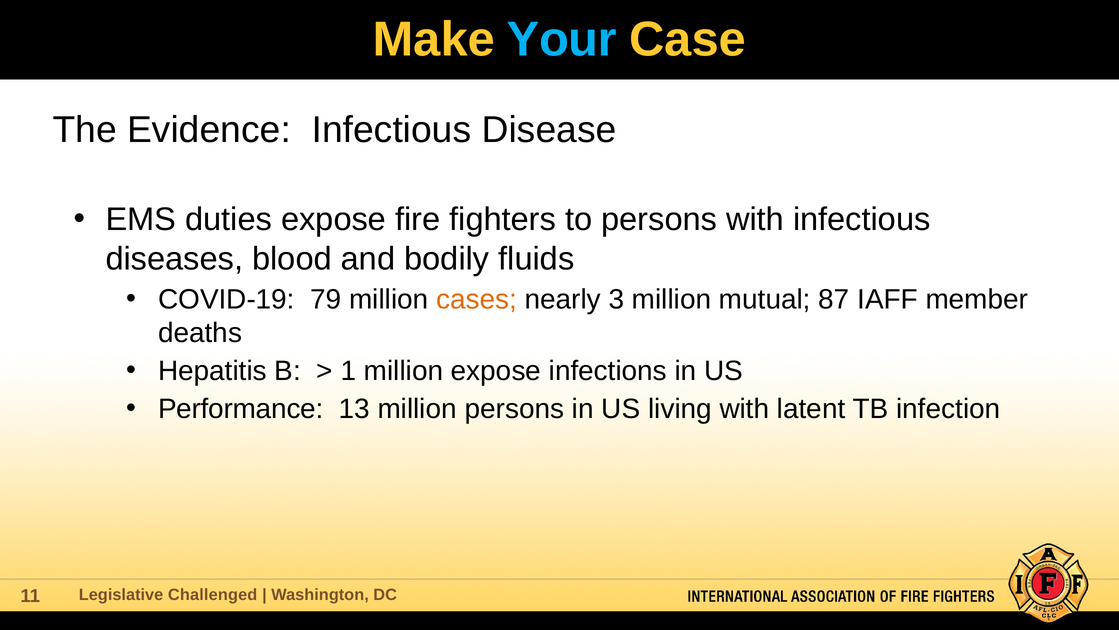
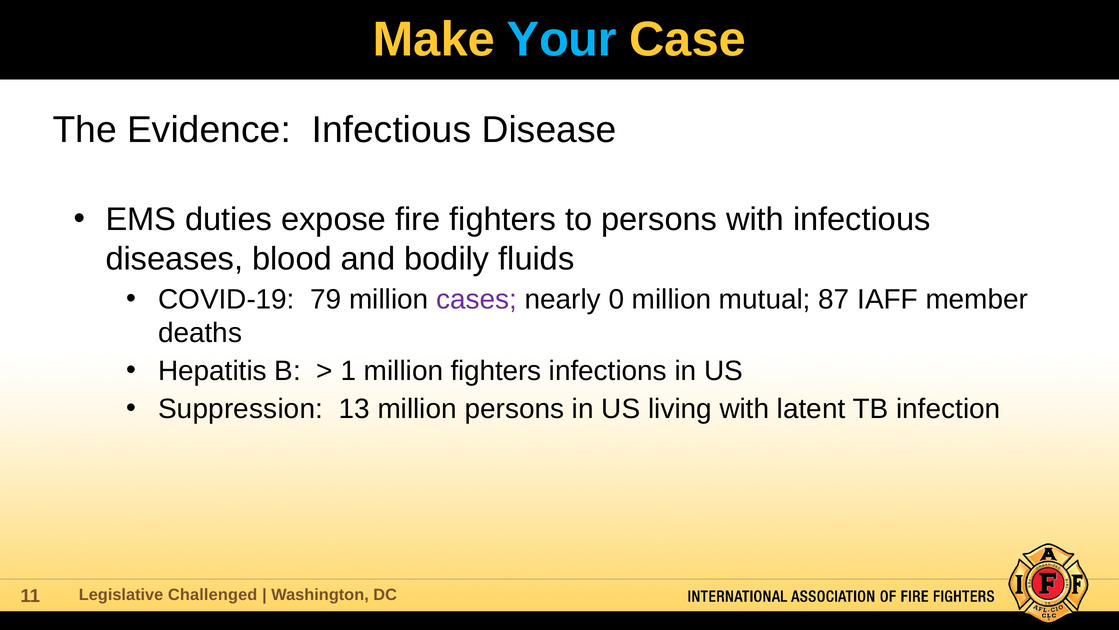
cases colour: orange -> purple (477, 299)
3: 3 -> 0 (616, 299)
million expose: expose -> fighters (496, 371)
Performance: Performance -> Suppression (241, 409)
